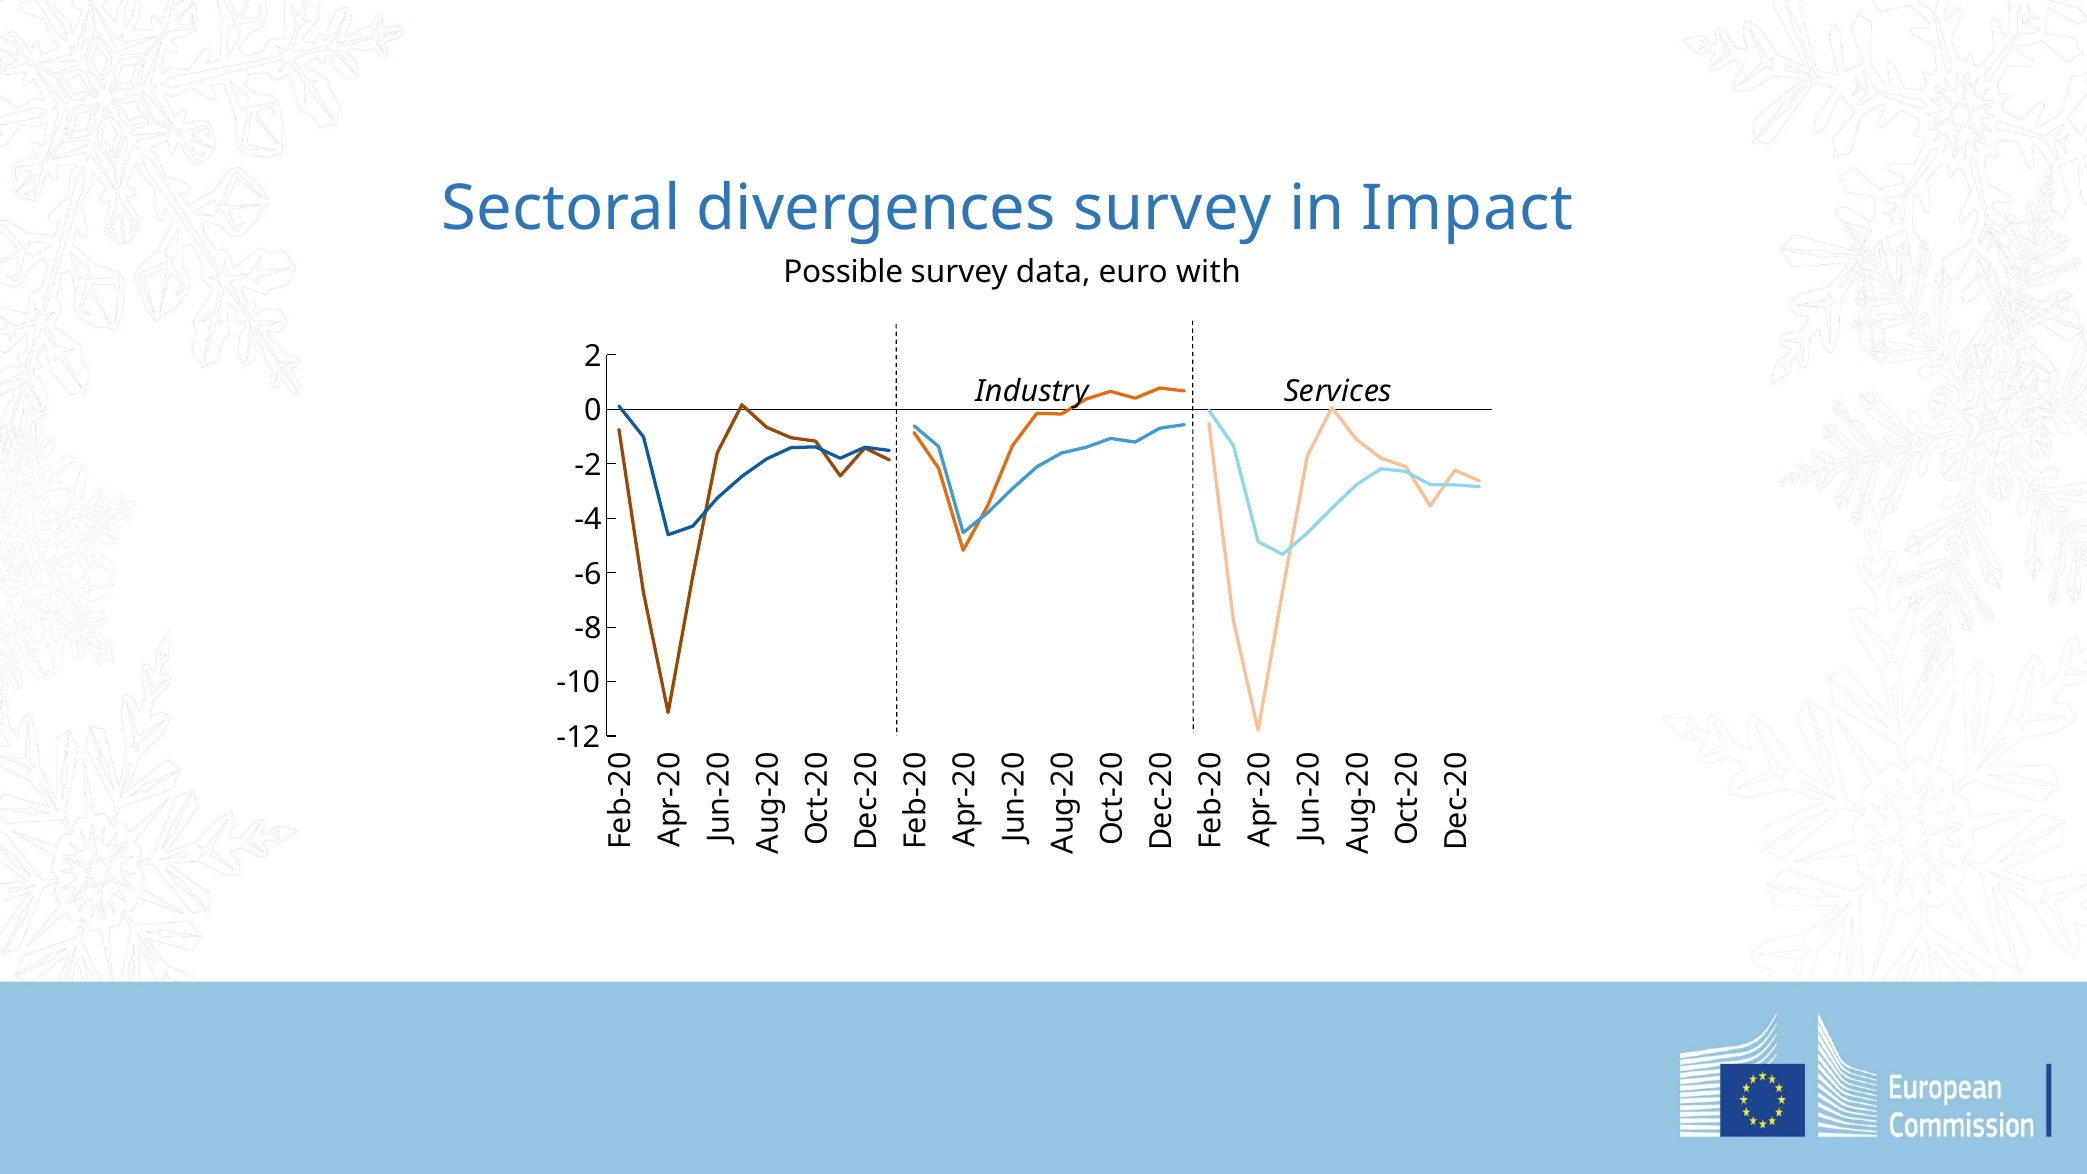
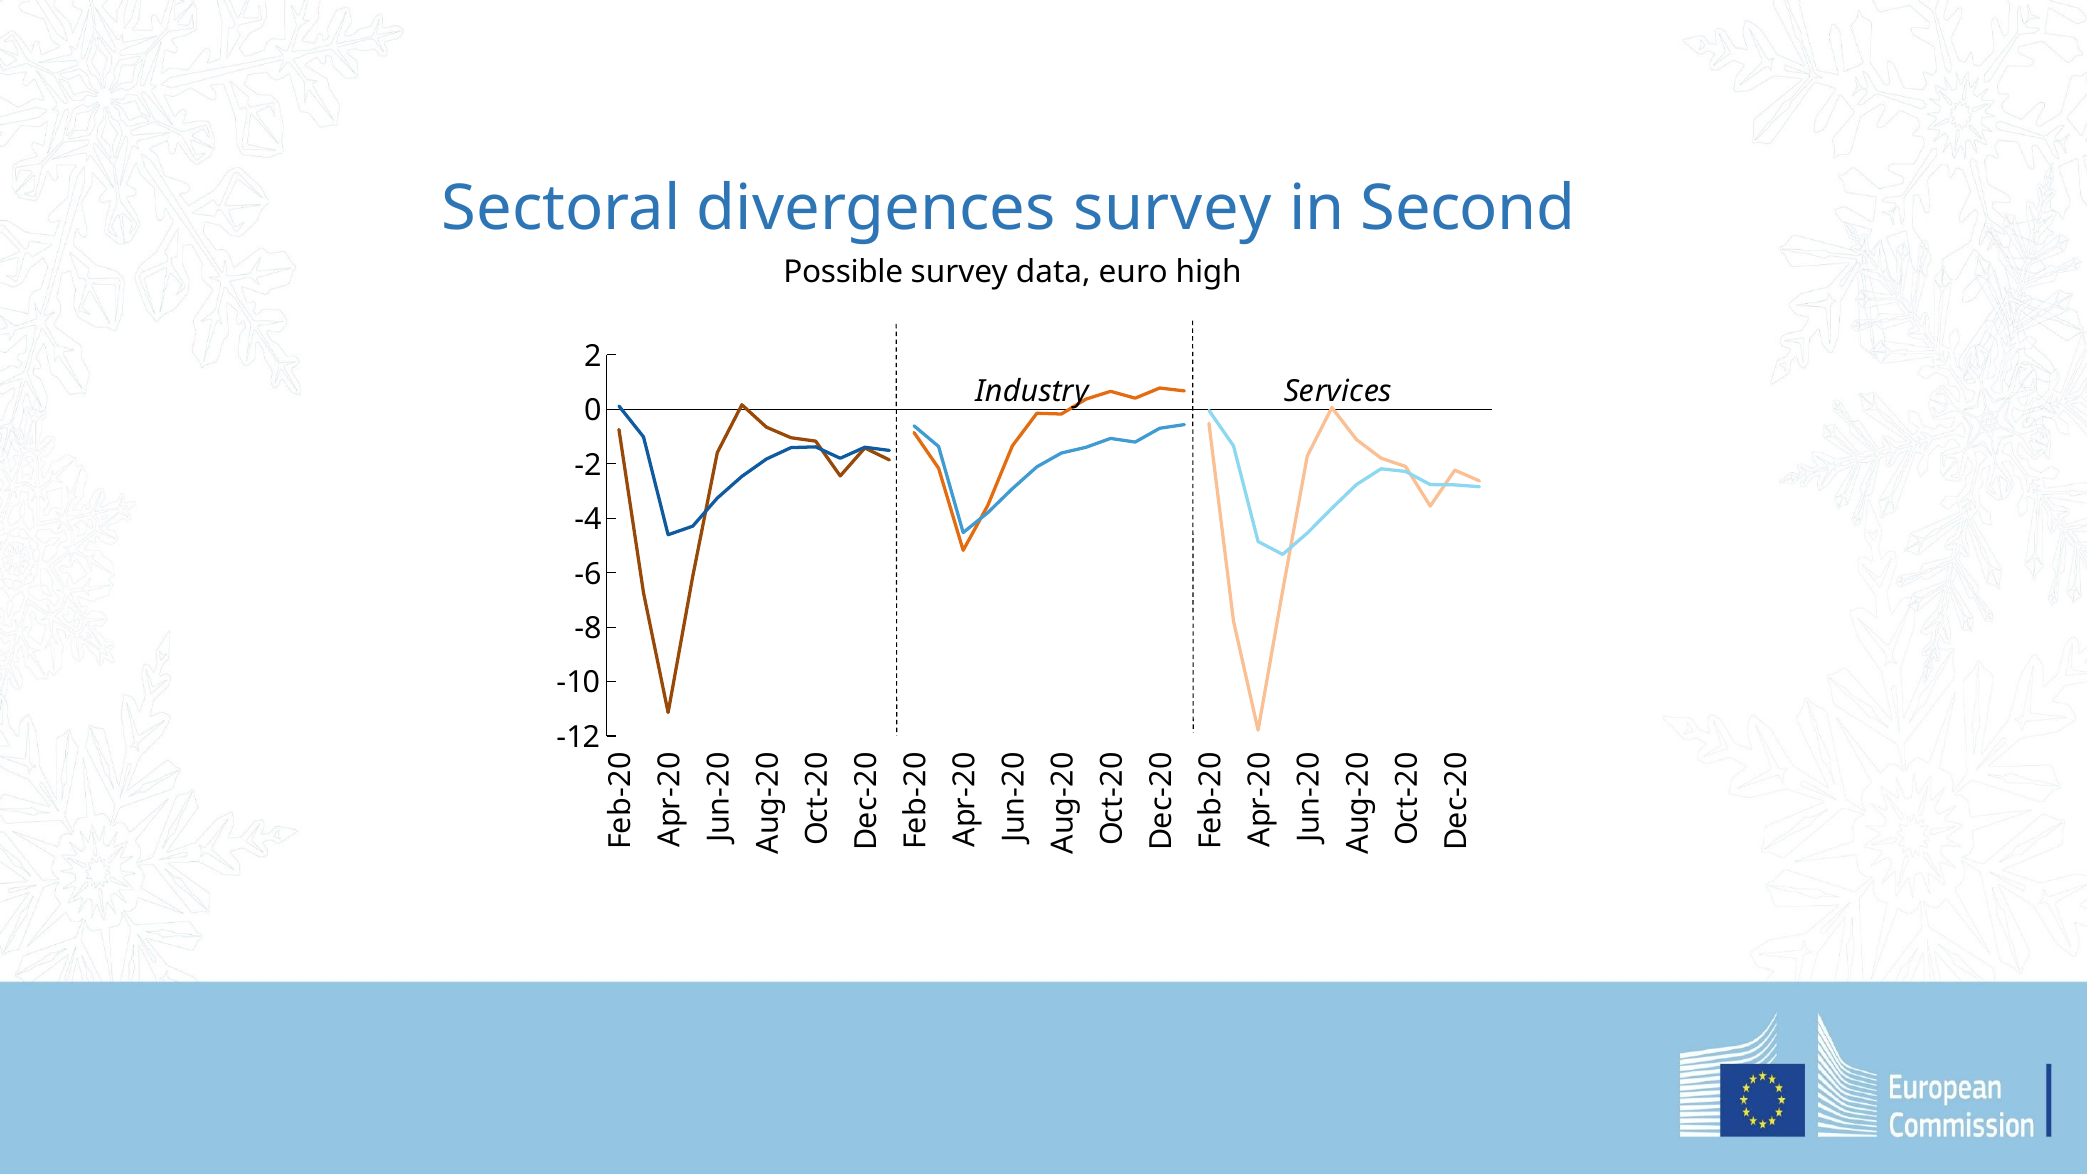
Impact: Impact -> Second (1468, 208)
with: with -> high (1209, 272)
